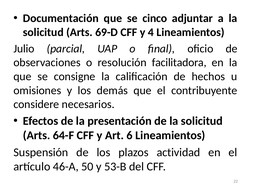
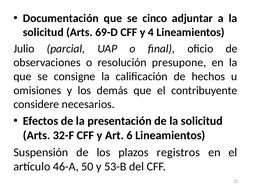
facilitadora: facilitadora -> presupone (179, 62)
64-F: 64-F -> 32-F (63, 135)
actividad: actividad -> registros (178, 152)
